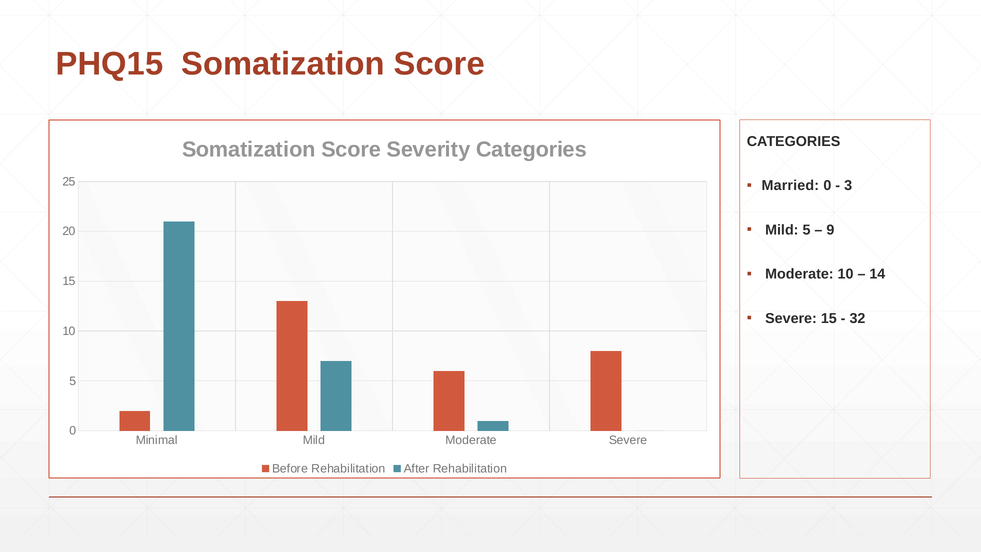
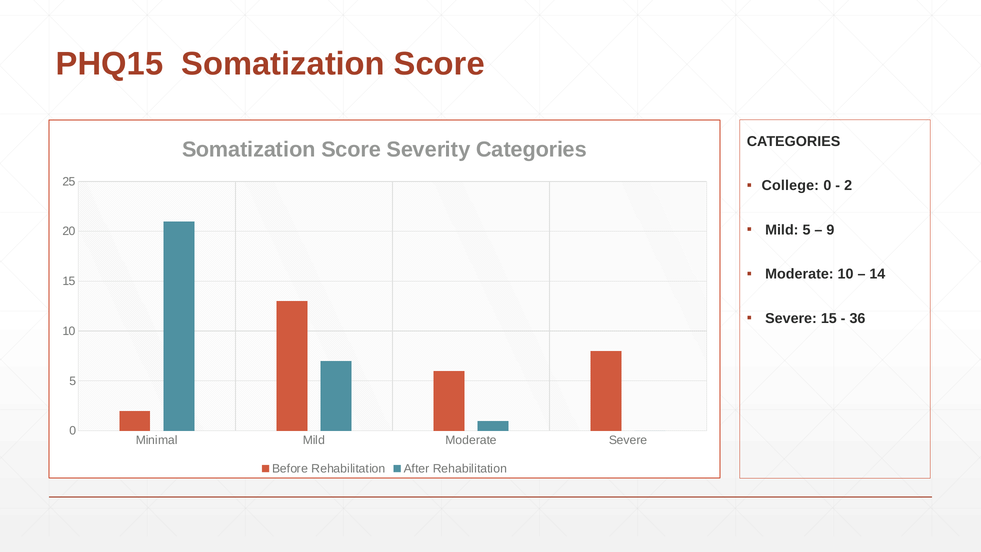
Married: Married -> College (790, 186)
3: 3 -> 2 (848, 186)
32: 32 -> 36 (857, 318)
